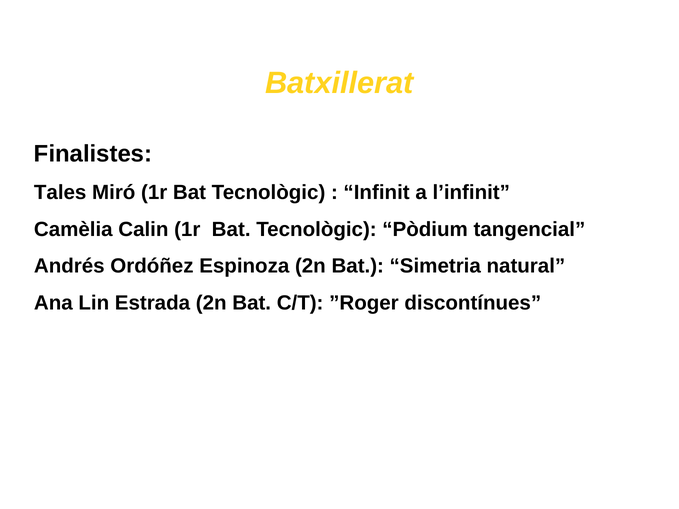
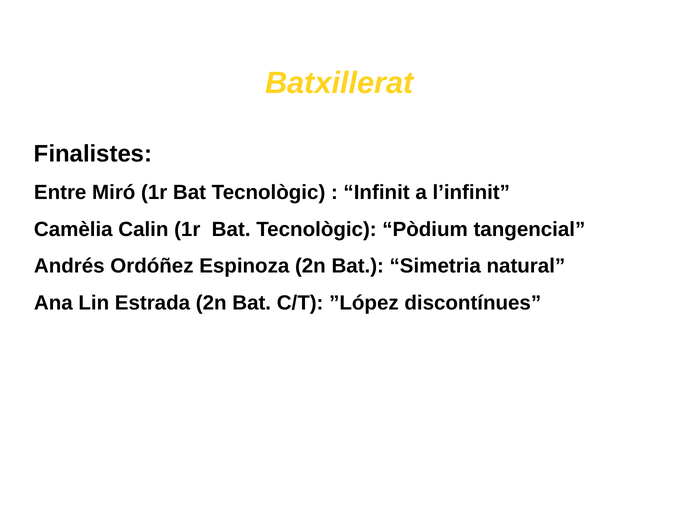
Tales: Tales -> Entre (60, 193)
”Roger: ”Roger -> ”López (364, 303)
